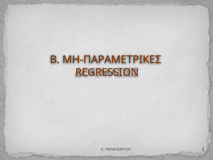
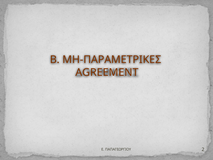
REGRESSION: REGRESSION -> AGREEMENT (107, 72)
